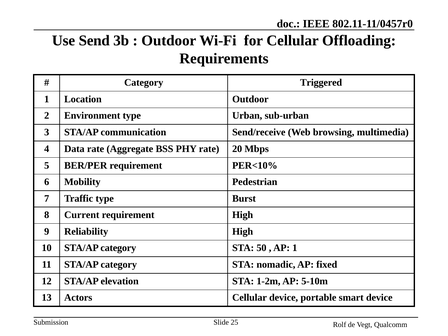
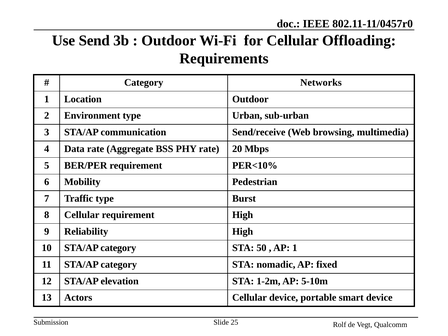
Triggered: Triggered -> Networks (321, 83)
8 Current: Current -> Cellular (82, 215)
